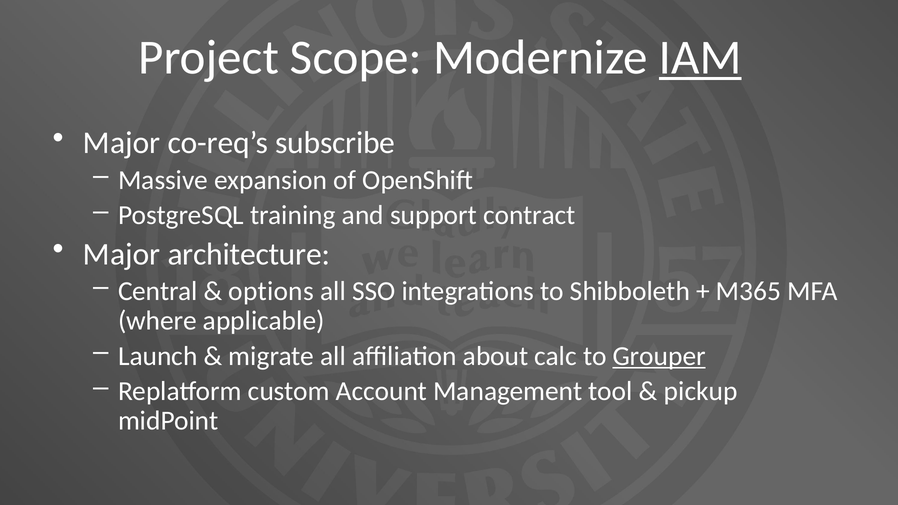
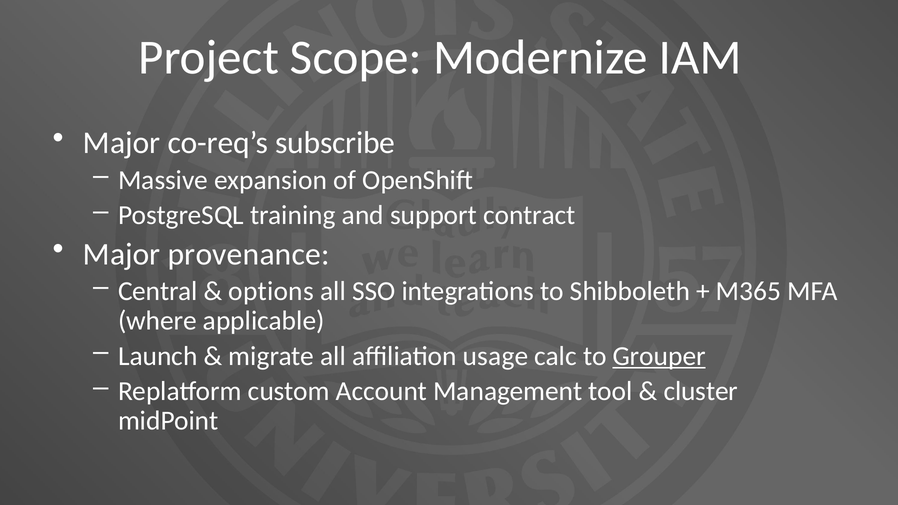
IAM underline: present -> none (700, 57)
architecture: architecture -> provenance (249, 254)
about: about -> usage (496, 356)
pickup: pickup -> cluster (701, 391)
